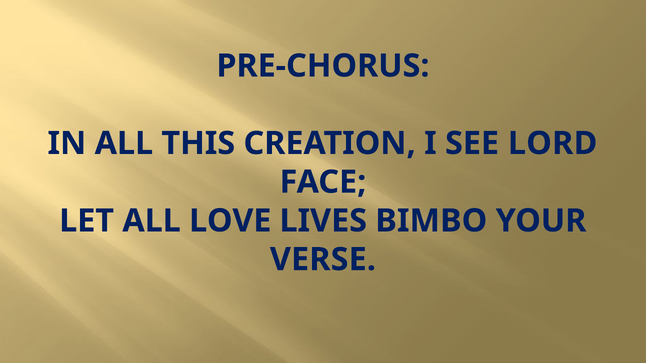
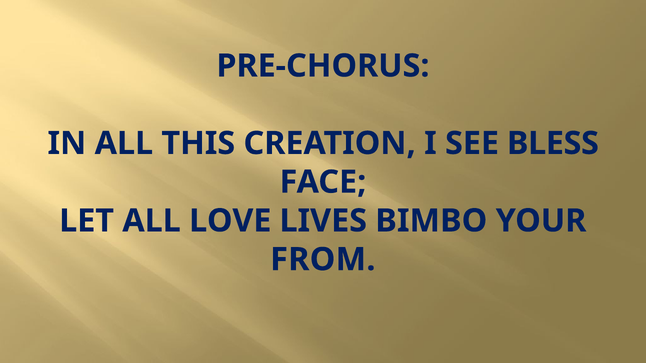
LORD: LORD -> BLESS (553, 143)
VERSE: VERSE -> FROM (323, 260)
